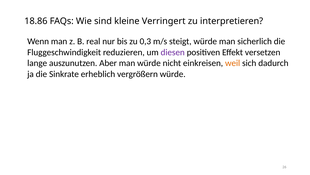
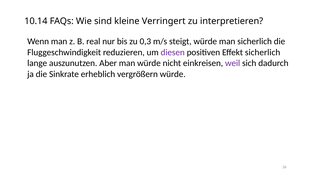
18.86: 18.86 -> 10.14 (36, 21)
Effekt versetzen: versetzen -> sicherlich (263, 52)
weil colour: orange -> purple (233, 63)
